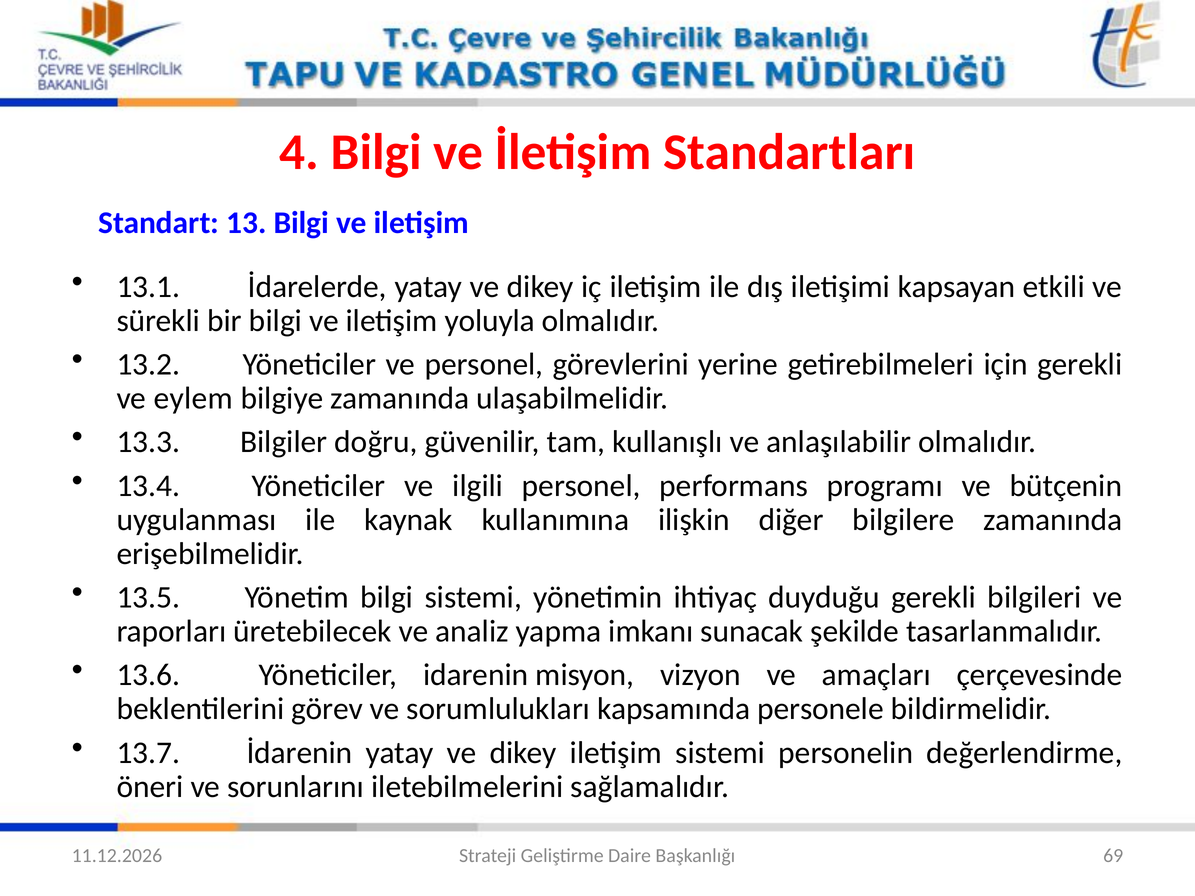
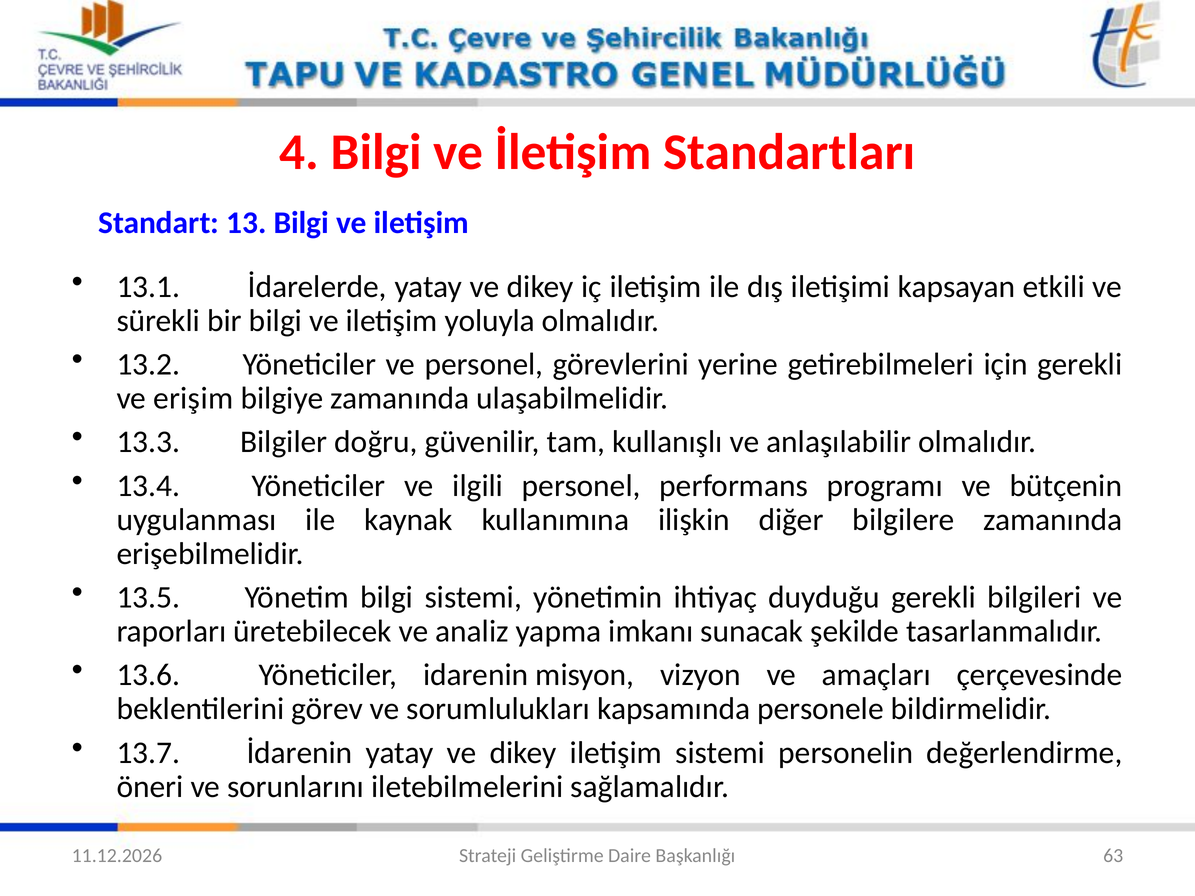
eylem: eylem -> erişim (193, 399)
69: 69 -> 63 (1113, 856)
